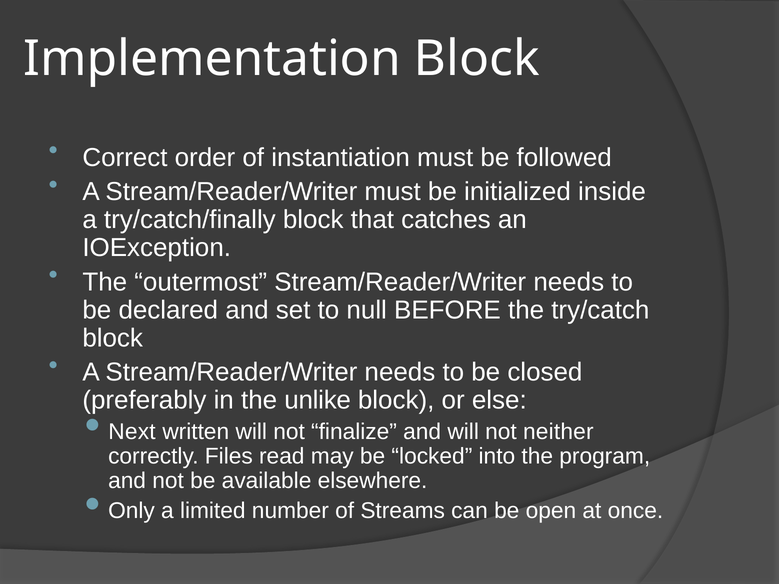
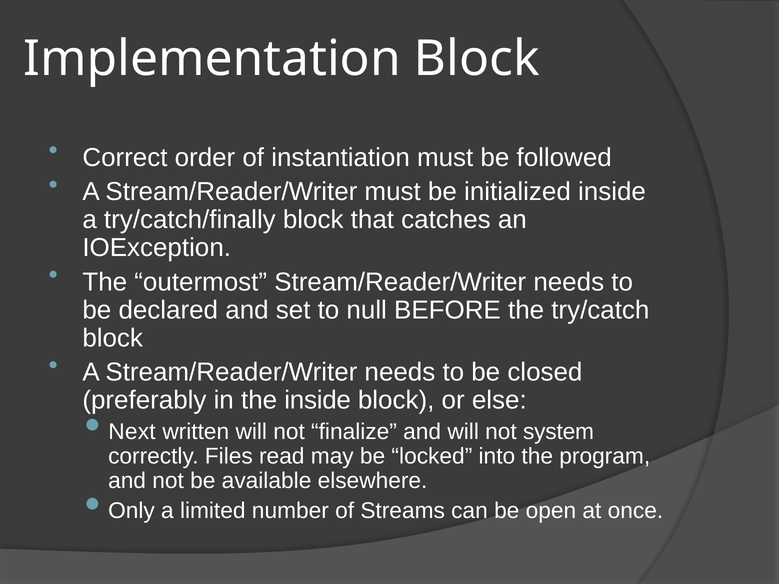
the unlike: unlike -> inside (318, 400)
neither: neither -> system (559, 432)
